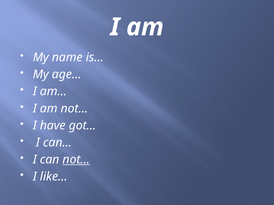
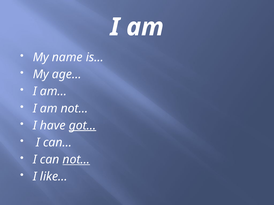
got… underline: none -> present (82, 126)
